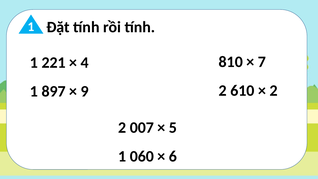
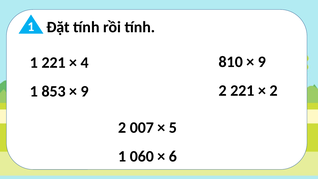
7: 7 -> 9 (262, 62)
2 610: 610 -> 221 (242, 91)
897: 897 -> 853 (54, 91)
